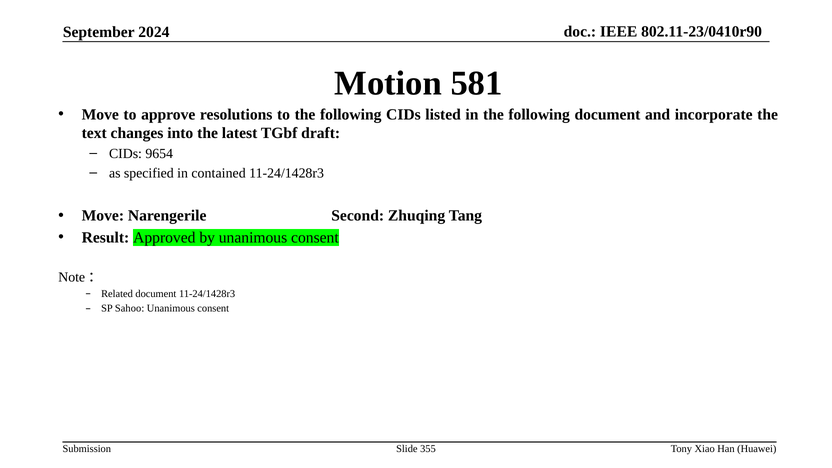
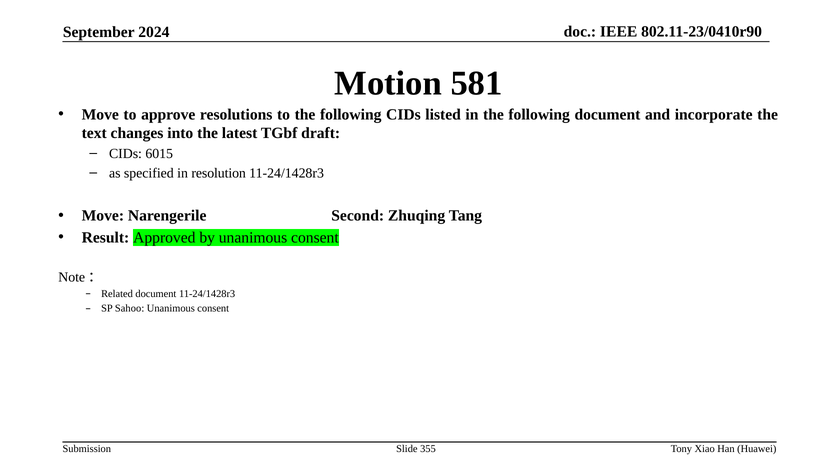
9654: 9654 -> 6015 (159, 154)
contained: contained -> resolution (219, 173)
